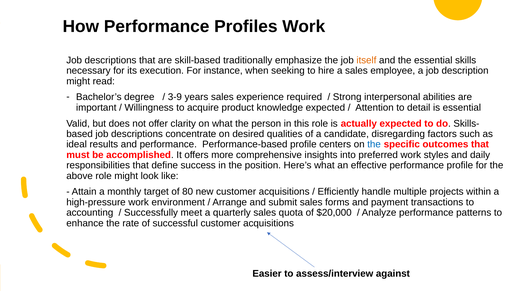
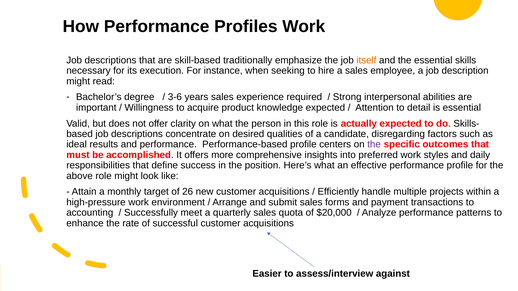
3-9: 3-9 -> 3-6 (175, 97)
the colour: blue -> purple (374, 145)
80: 80 -> 26 (188, 192)
